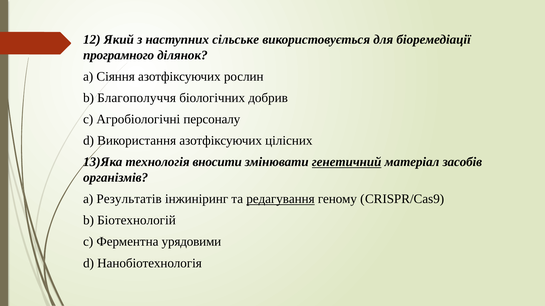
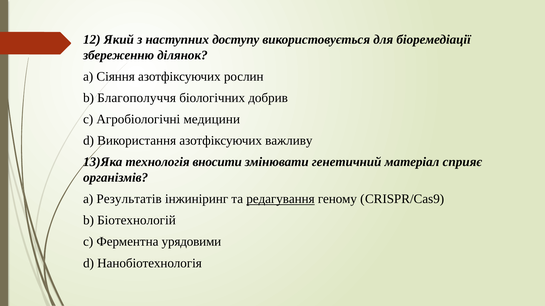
сільське: сільське -> доступу (236, 40)
програмного: програмного -> збереженню (119, 55)
персоналу: персоналу -> медицини (212, 119)
цілісних: цілісних -> важливу (289, 141)
генетичний underline: present -> none (347, 162)
засобів: засобів -> сприяє (462, 162)
